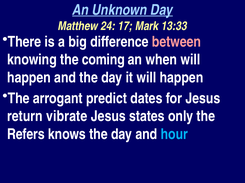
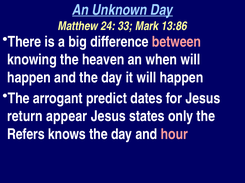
17: 17 -> 33 (125, 26)
13:33: 13:33 -> 13:86 (174, 26)
coming: coming -> heaven (103, 60)
vibrate: vibrate -> appear (67, 117)
hour colour: light blue -> pink (174, 135)
